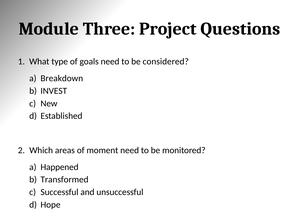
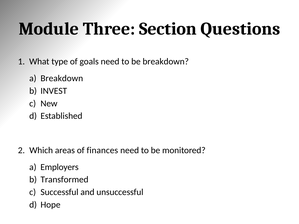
Project: Project -> Section (168, 29)
be considered: considered -> breakdown (166, 62)
moment: moment -> finances (102, 150)
Happened: Happened -> Employers (60, 167)
